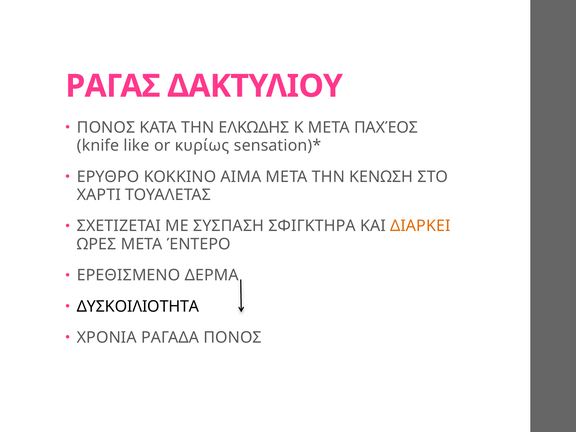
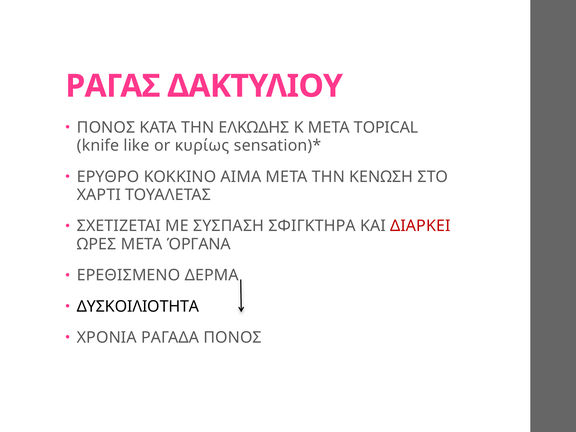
ΠΑΧΈΟΣ: ΠΑΧΈΟΣ -> TOPICAL (386, 127)
ΔΙΑΡΚΕΙ colour: orange -> red (420, 226)
ΈΝΤΕΡΟ: ΈΝΤΕΡΟ -> ΌΡΓΑΝΑ (199, 244)
